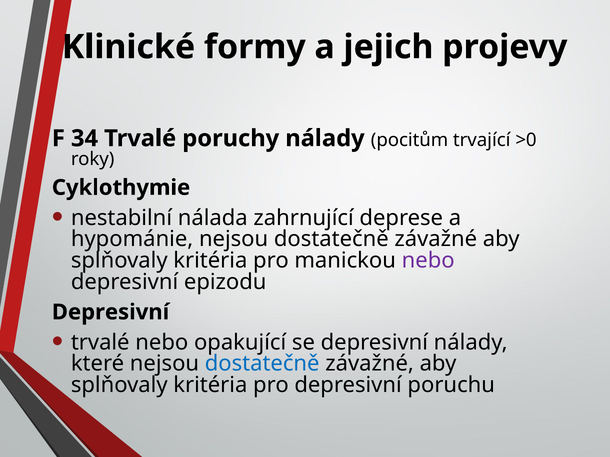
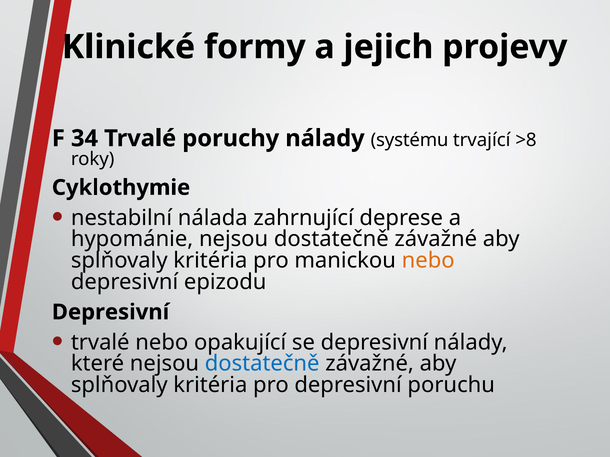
pocitům: pocitům -> systému (410, 140)
>0: >0 -> >8 (526, 140)
nebo colour: purple -> orange (428, 261)
